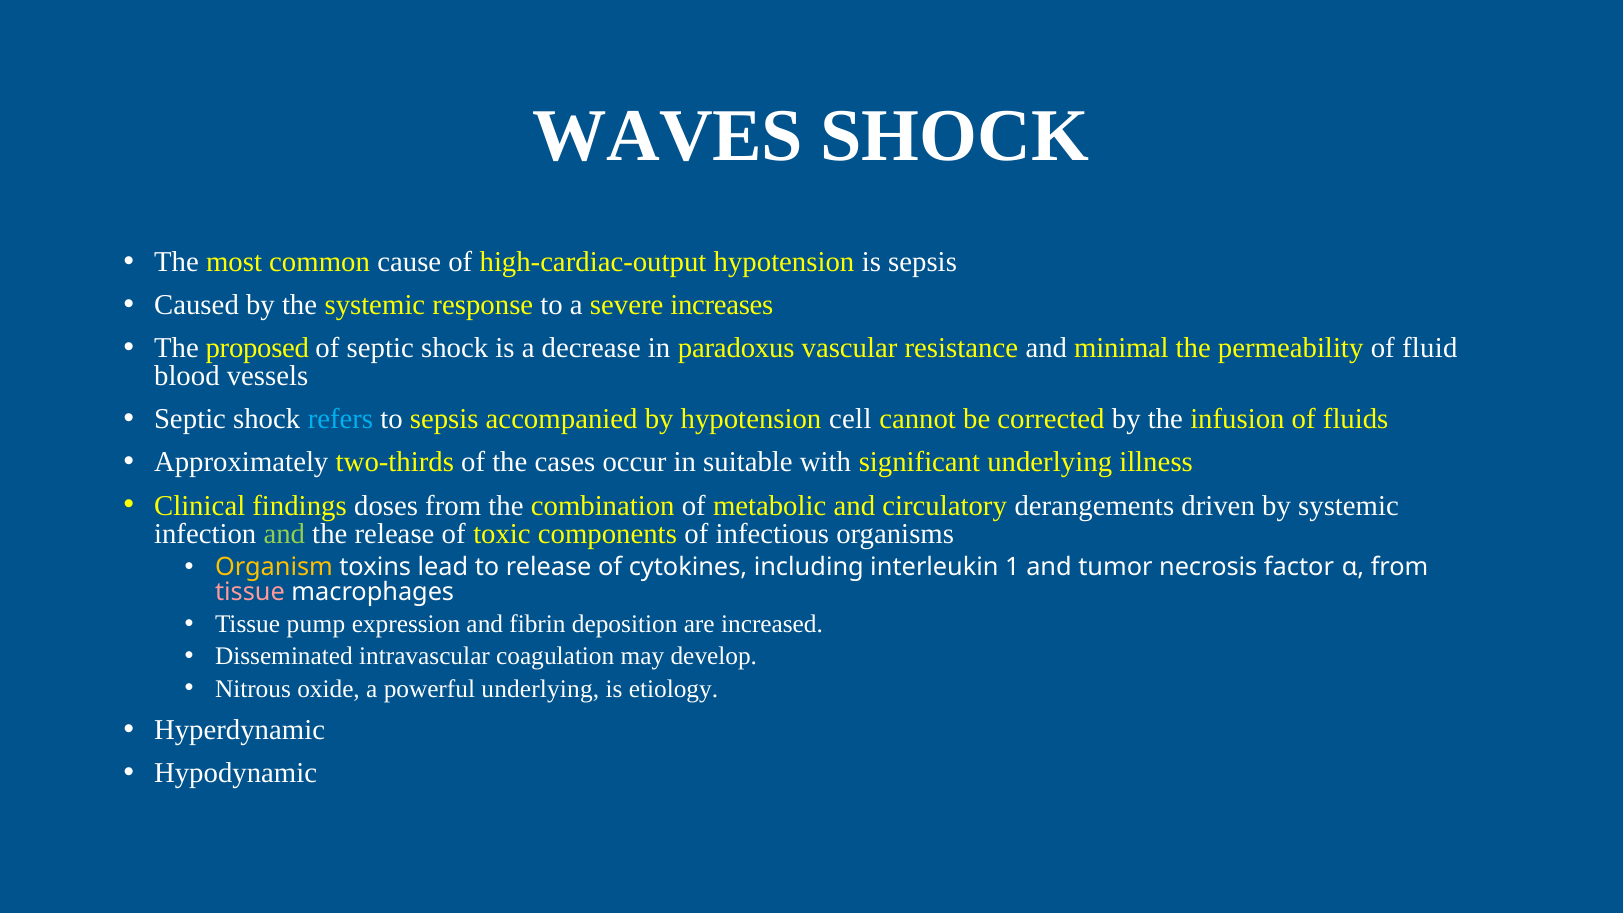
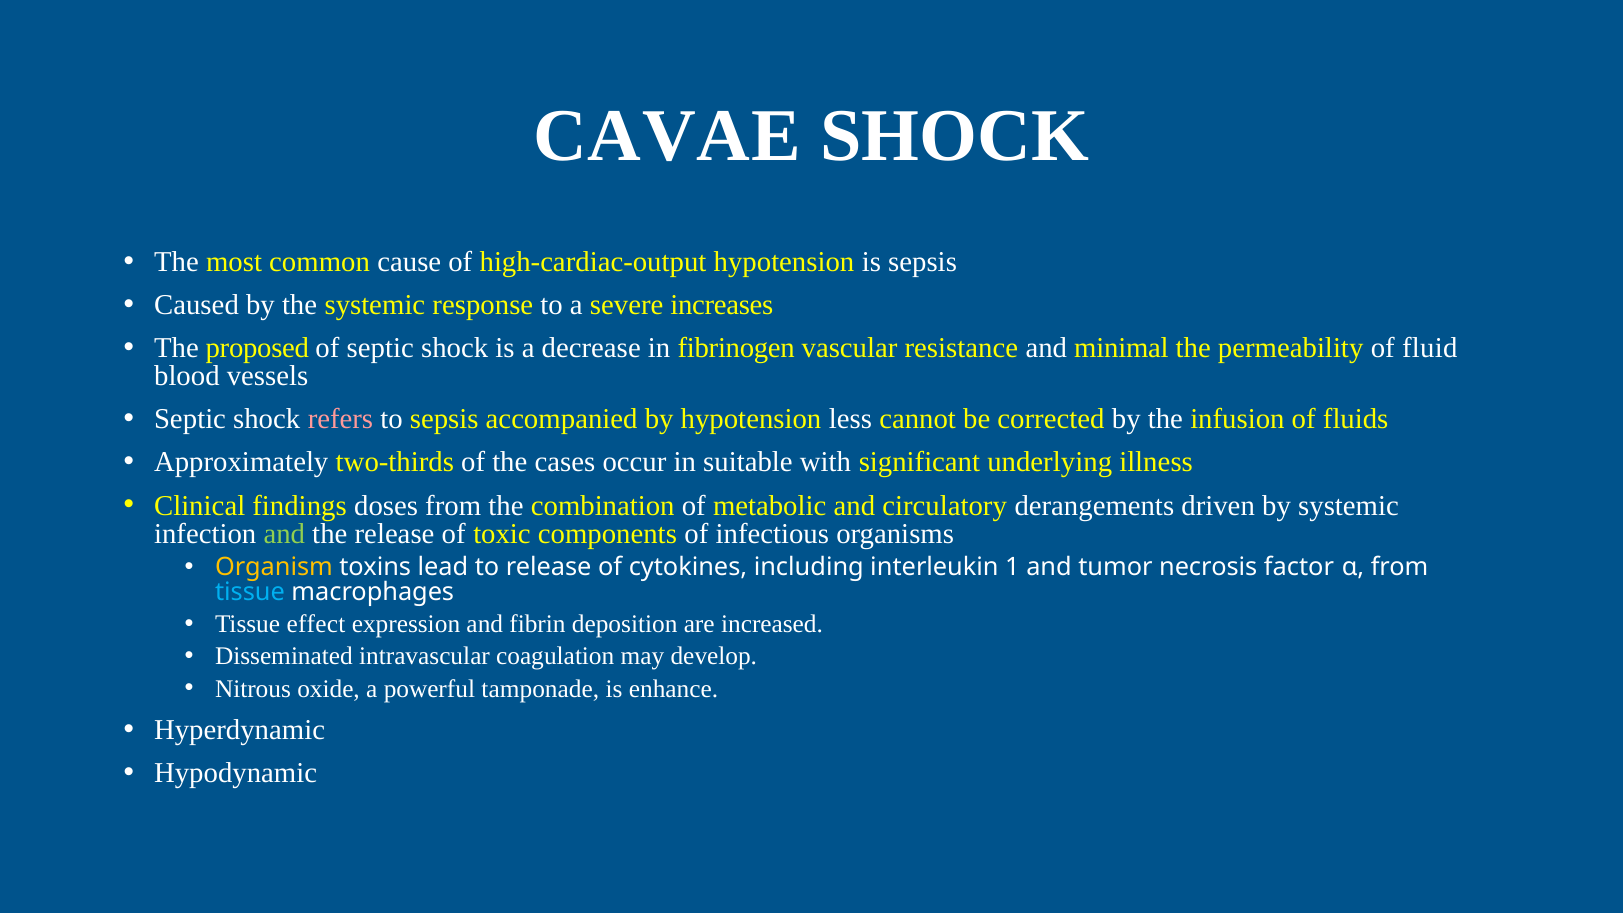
WAVES: WAVES -> CAVAE (667, 136)
paradoxus: paradoxus -> fibrinogen (736, 348)
refers colour: light blue -> pink (340, 419)
cell: cell -> less (850, 419)
tissue colour: pink -> light blue (250, 592)
pump: pump -> effect (316, 624)
powerful underlying: underlying -> tamponade (540, 689)
etiology: etiology -> enhance (674, 689)
